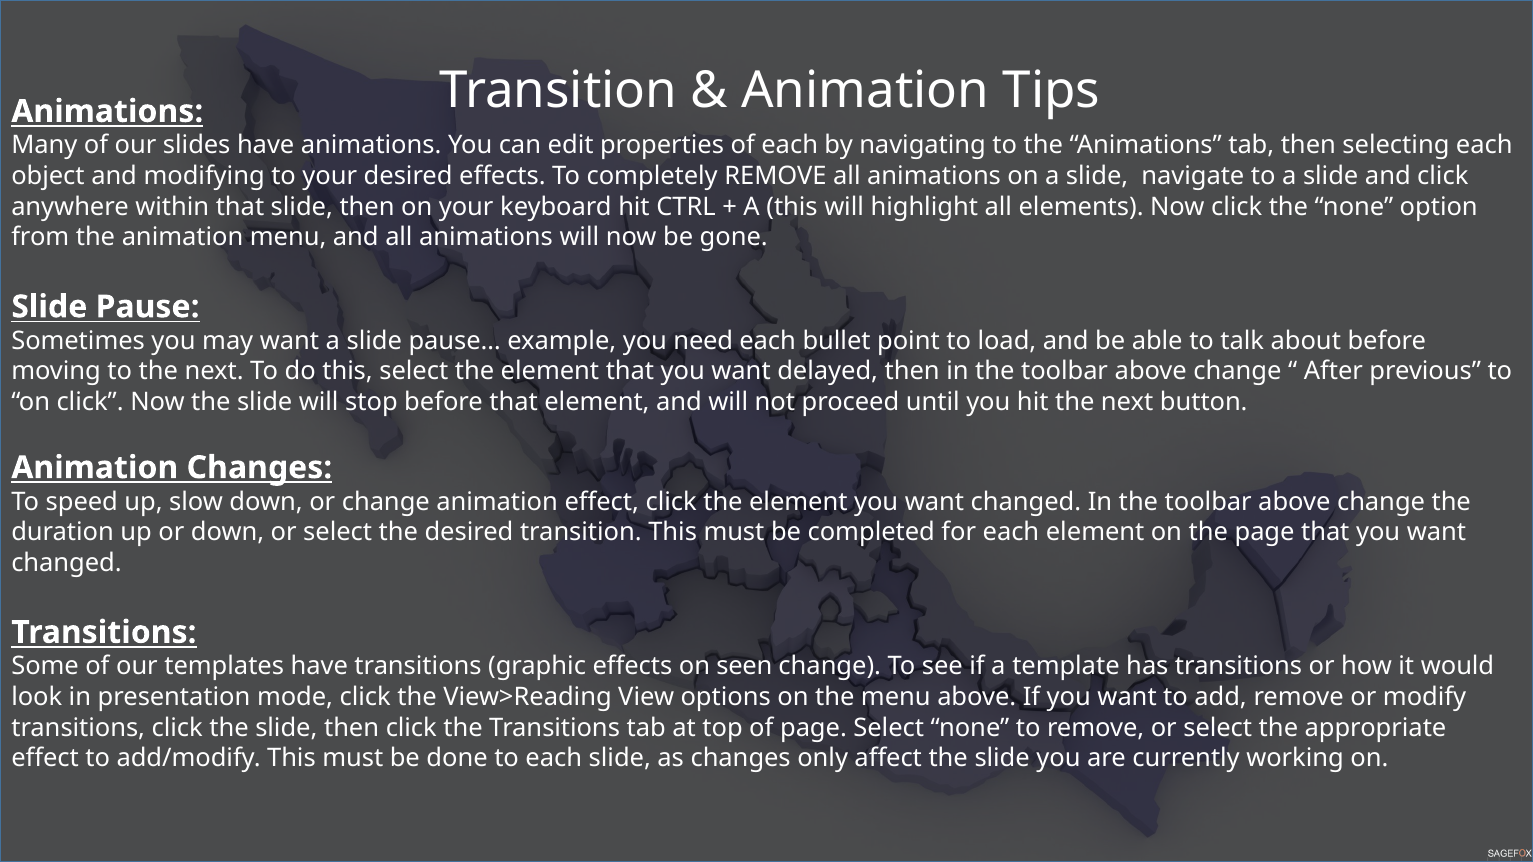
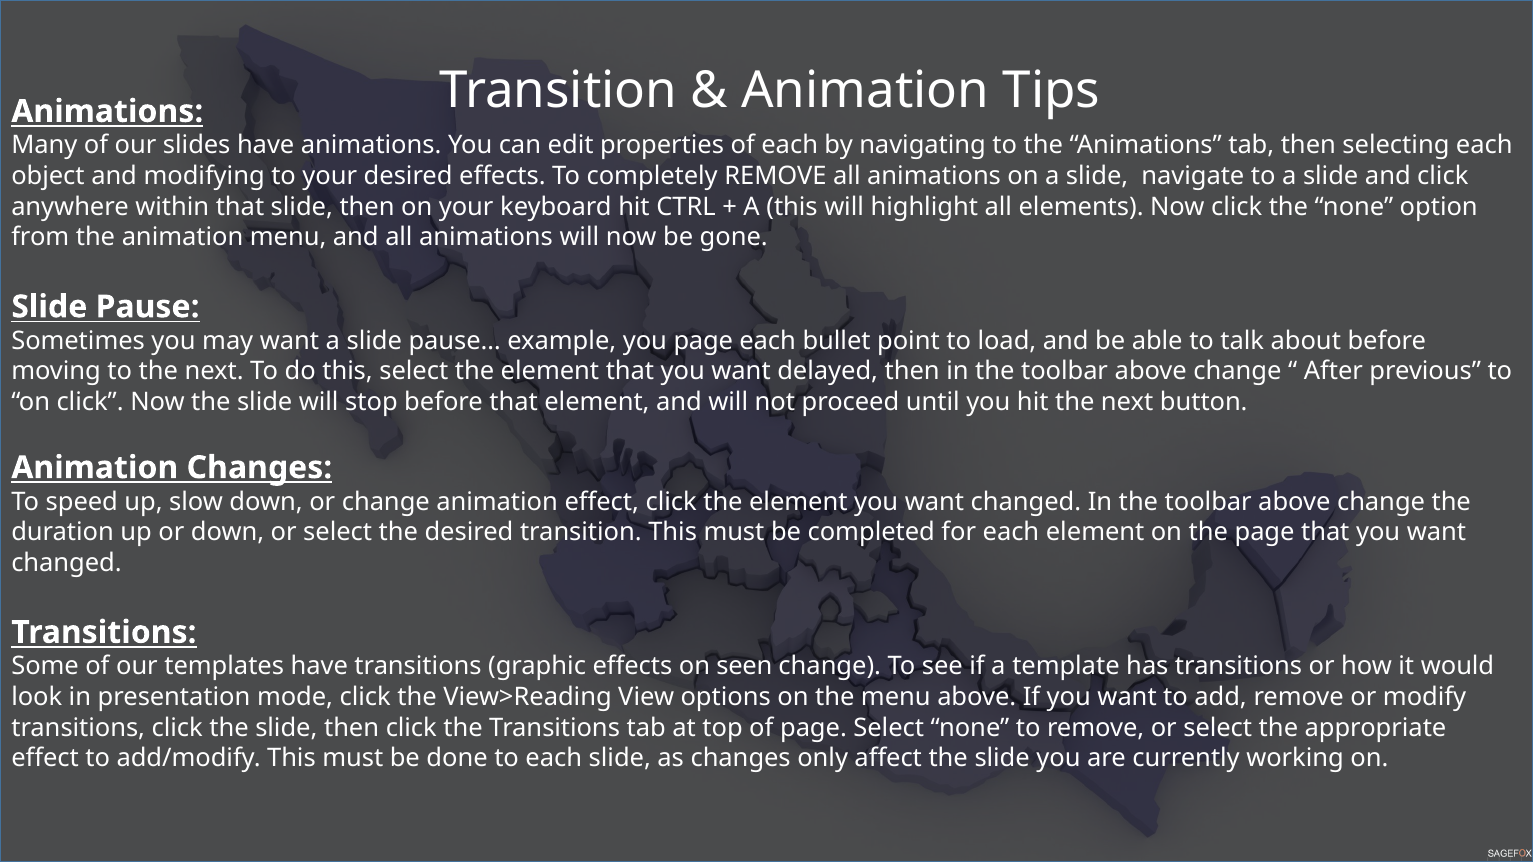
you need: need -> page (703, 341)
